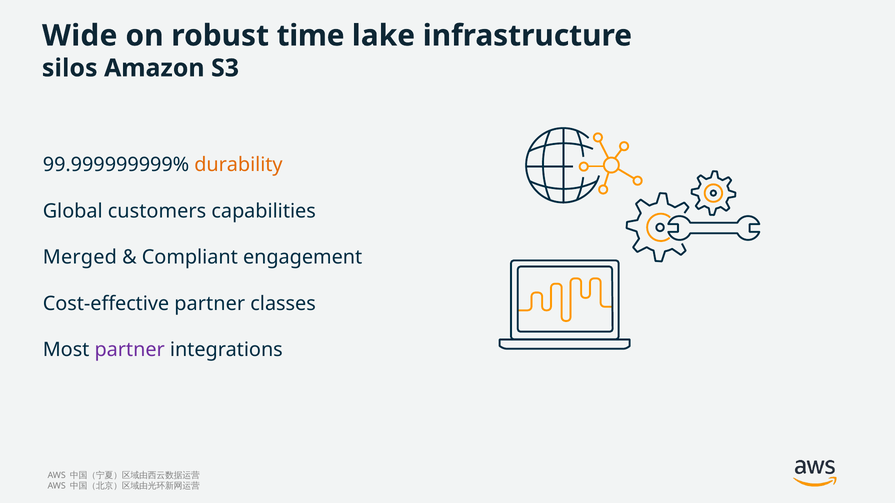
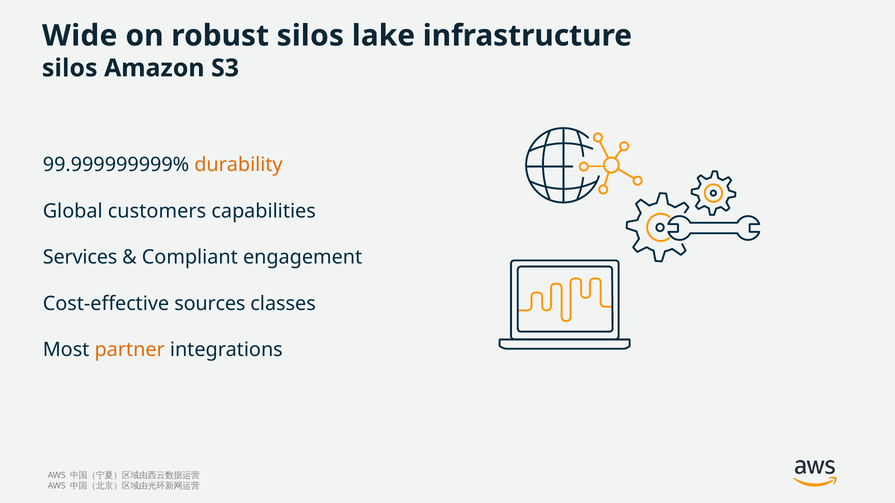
robust time: time -> silos (310, 36)
Merged: Merged -> Services (80, 258)
Cost-effective partner: partner -> sources (210, 304)
partner colour: purple -> orange (130, 350)
